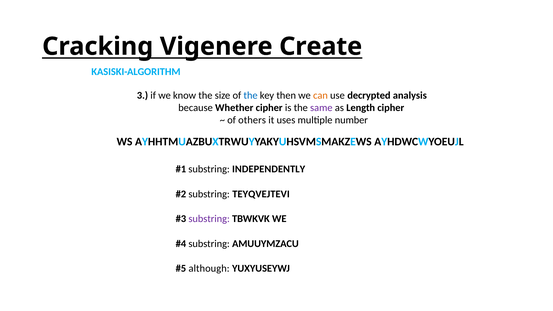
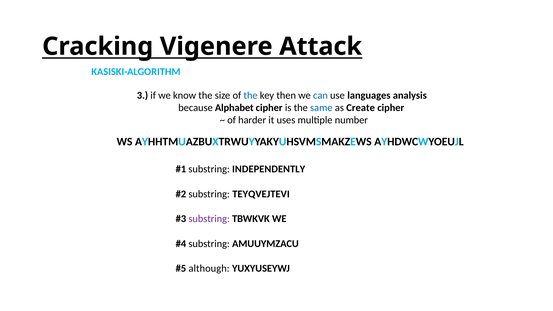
Create: Create -> Attack (321, 46)
can colour: orange -> blue (320, 95)
decrypted: decrypted -> languages (369, 95)
Whether: Whether -> Alphabet (234, 108)
same colour: purple -> blue (321, 108)
Length: Length -> Create (361, 108)
others: others -> harder (252, 120)
